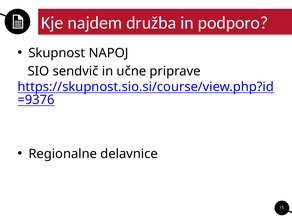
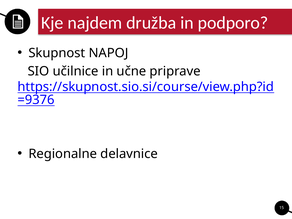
sendvič: sendvič -> učilnice (76, 71)
